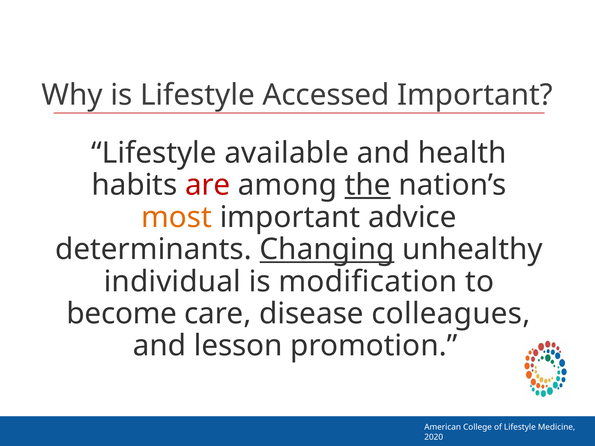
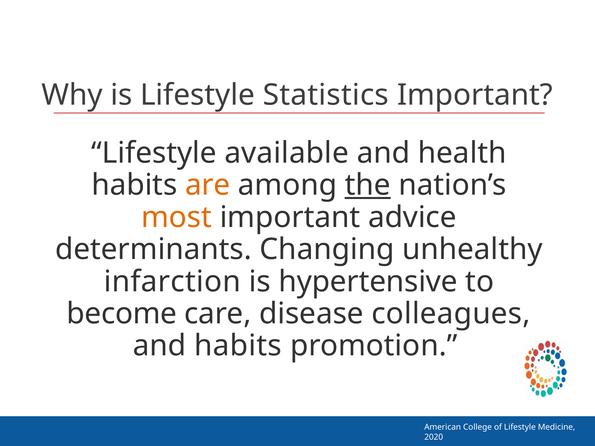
Accessed: Accessed -> Statistics (326, 95)
are colour: red -> orange (208, 185)
Changing underline: present -> none (327, 250)
individual: individual -> infarction (172, 282)
modification: modification -> hypertensive (368, 282)
and lesson: lesson -> habits (238, 346)
